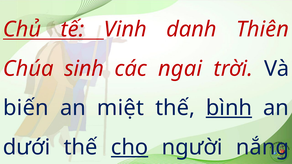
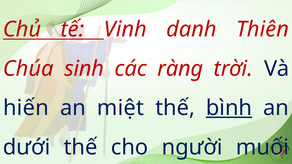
ngai: ngai -> ràng (180, 69)
biến: biến -> hiến (26, 108)
cho underline: present -> none (130, 148)
nắng: nắng -> muối (262, 148)
